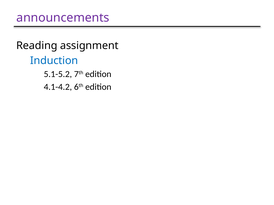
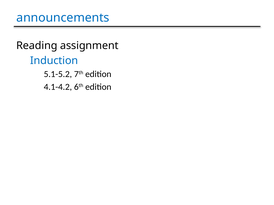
announcements colour: purple -> blue (63, 18)
